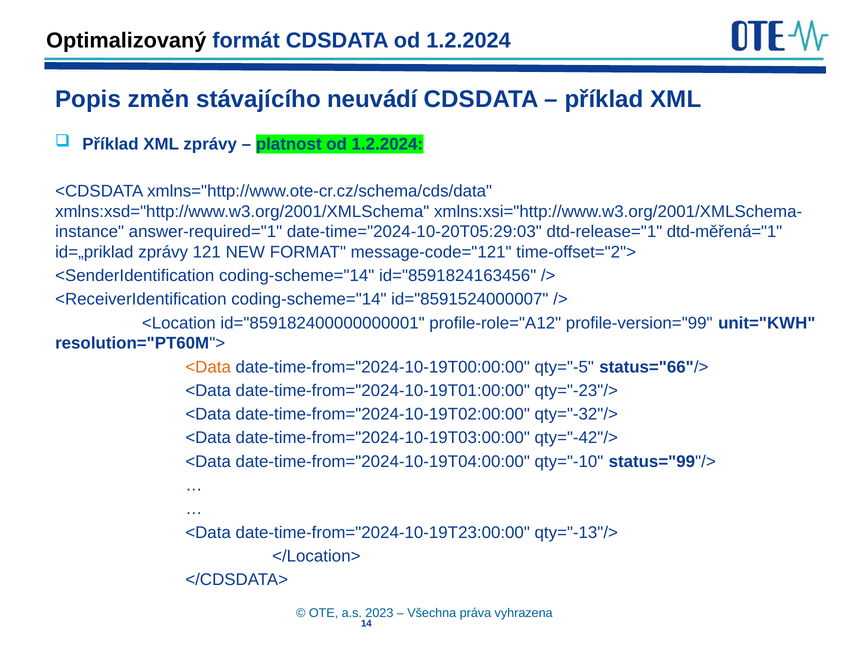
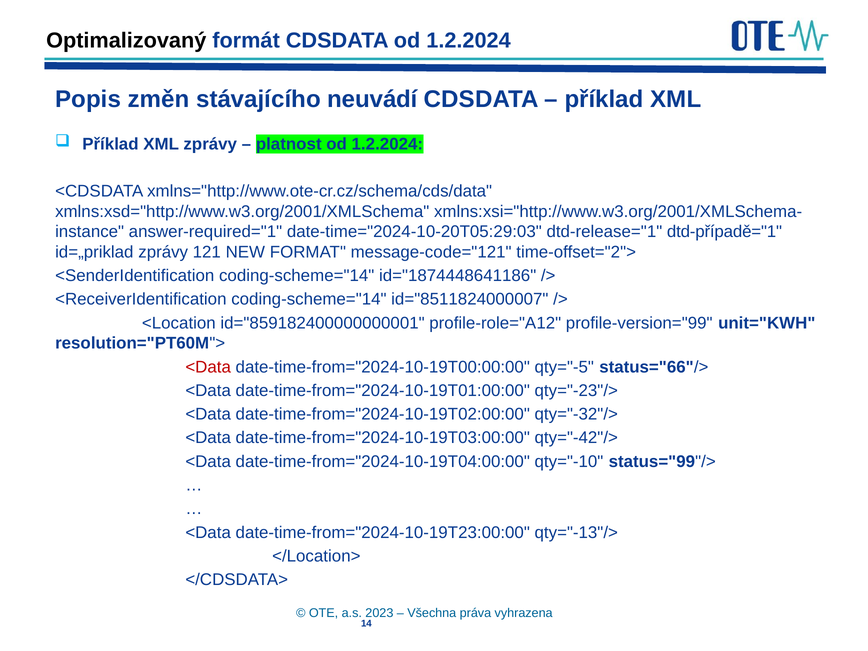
dtd-měřená="1: dtd-měřená="1 -> dtd-případě="1 (724, 232)
id="8591824163456: id="8591824163456 -> id="1874448641186 (458, 276)
id="8591524000007: id="8591524000007 -> id="8511824000007 (470, 299)
<Data colour: orange -> red (208, 367)
